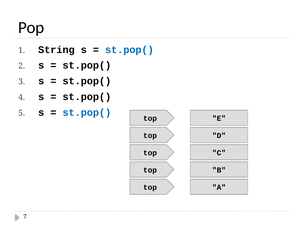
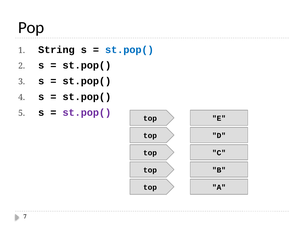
st.pop( colour: blue -> purple (87, 112)
